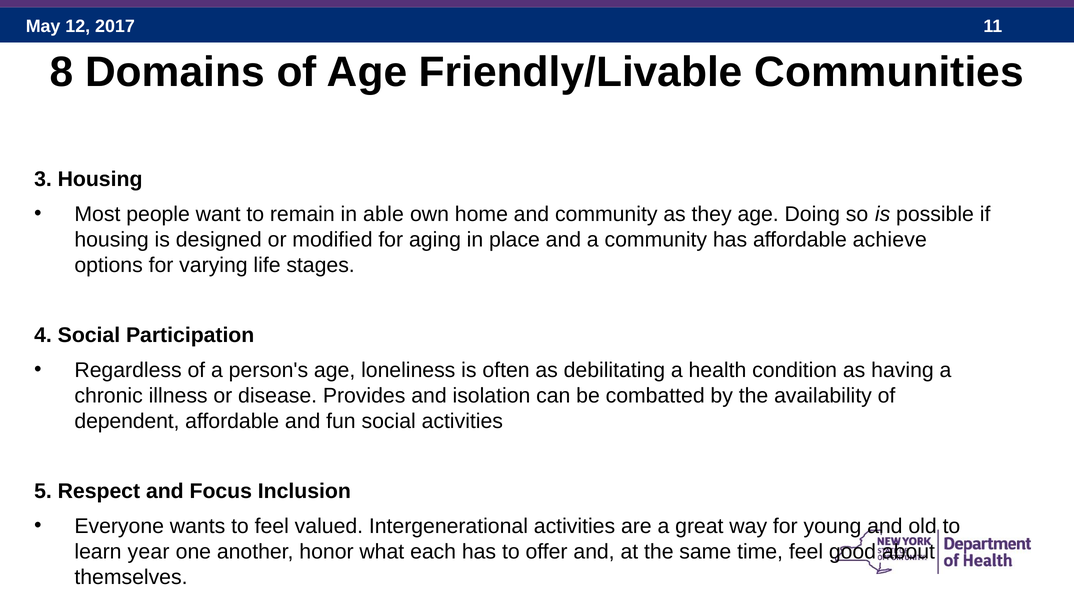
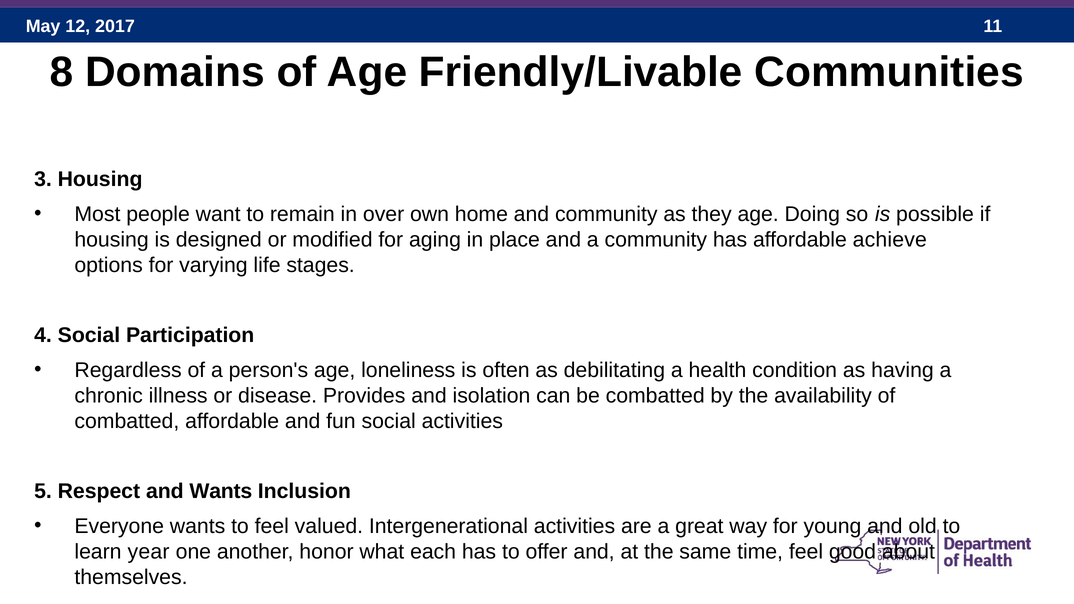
able: able -> over (384, 214)
dependent: dependent -> combatted (127, 421)
and Focus: Focus -> Wants (221, 491)
